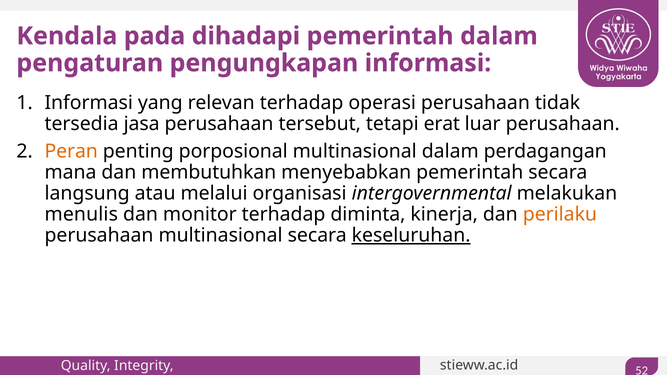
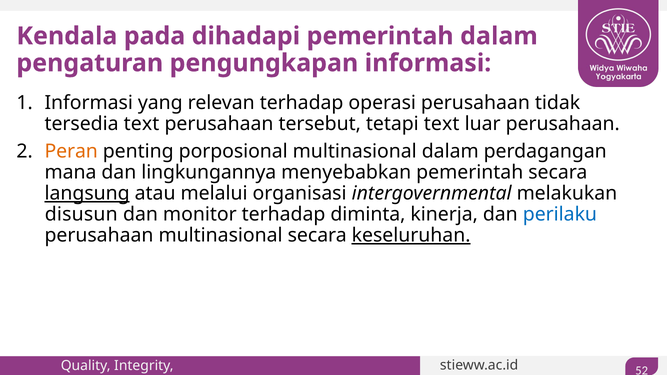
tersedia jasa: jasa -> text (141, 124)
tetapi erat: erat -> text (442, 124)
membutuhkan: membutuhkan -> lingkungannya (209, 173)
langsung underline: none -> present (87, 194)
menulis: menulis -> disusun (81, 215)
perilaku colour: orange -> blue (560, 215)
